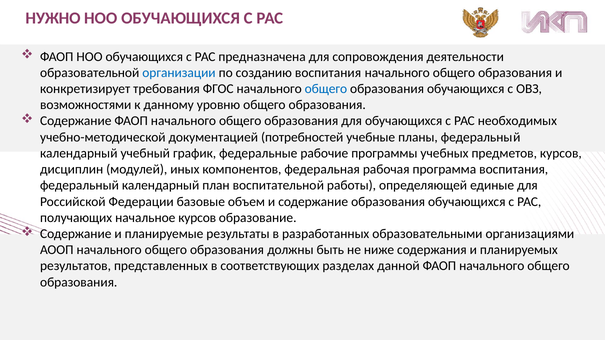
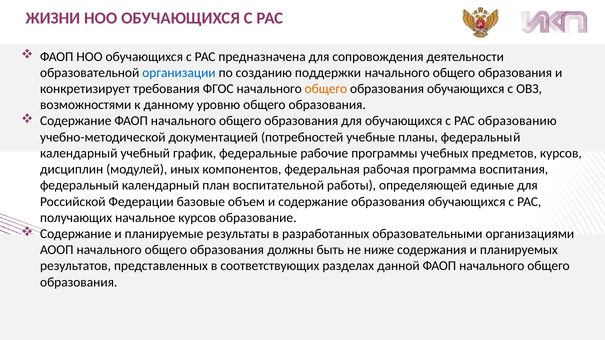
НУЖНО: НУЖНО -> ЖИЗНИ (53, 18)
созданию воспитания: воспитания -> поддержки (328, 73)
общего colour: blue -> orange (326, 89)
необходимых: необходимых -> образованию (517, 121)
